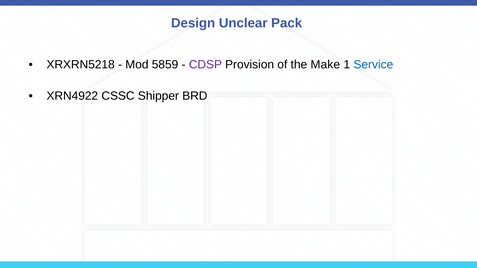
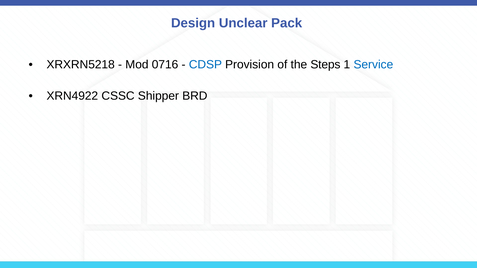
5859: 5859 -> 0716 (165, 65)
CDSP colour: purple -> blue (205, 65)
Make: Make -> Steps (325, 65)
